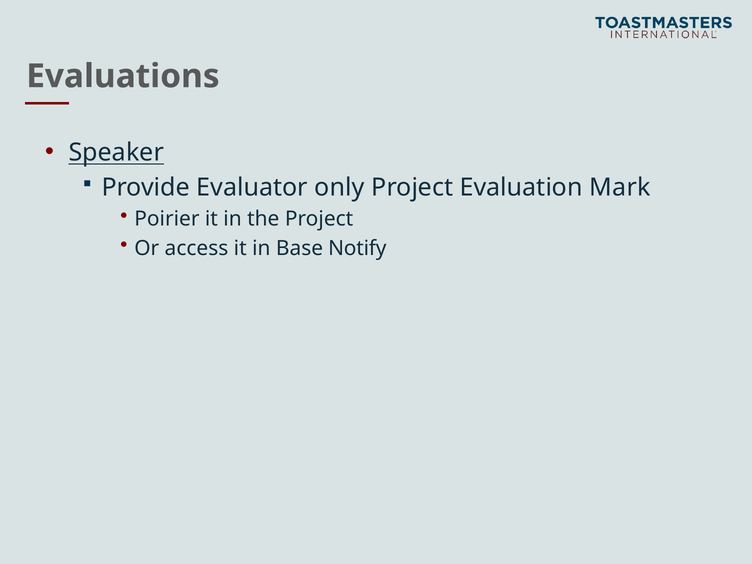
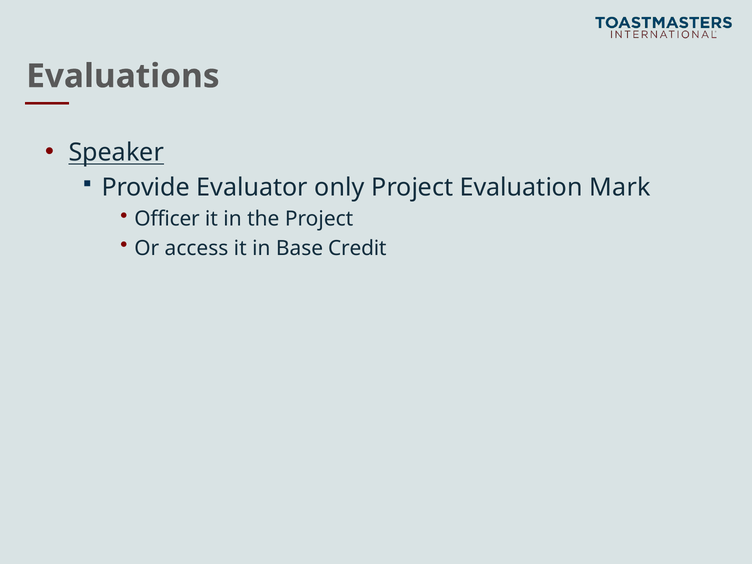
Poirier: Poirier -> Officer (167, 219)
Notify: Notify -> Credit (357, 248)
